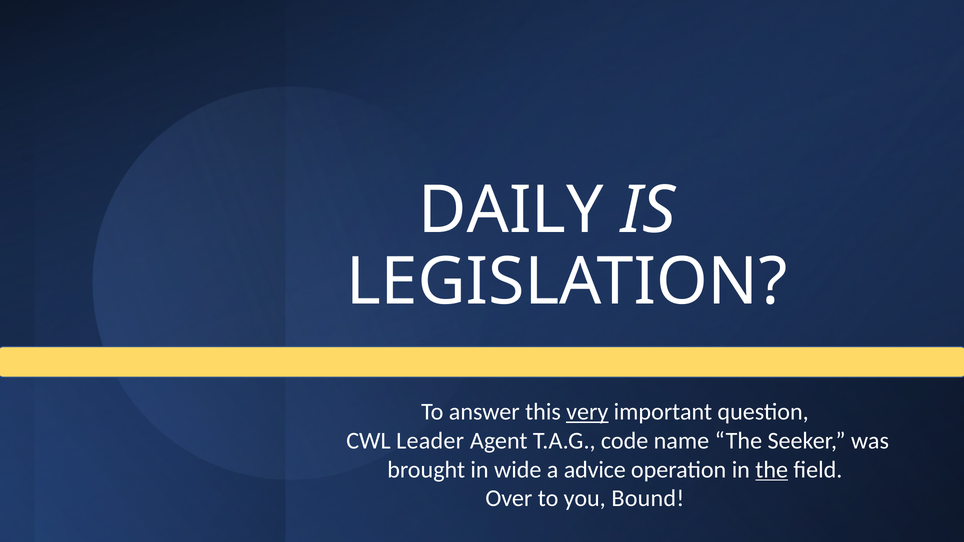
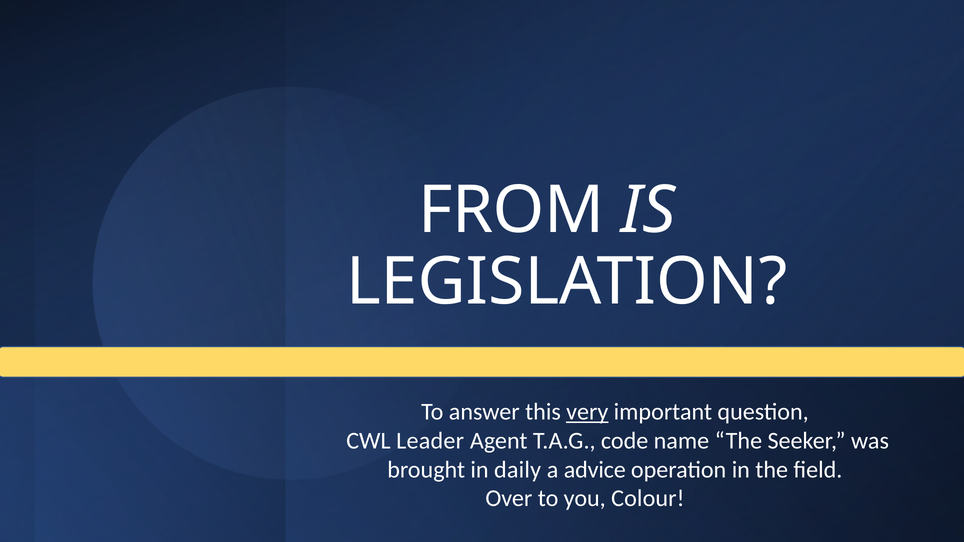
DAILY: DAILY -> FROM (511, 210)
wide: wide -> daily (518, 470)
the underline: present -> none (772, 470)
Bound: Bound -> Colour (648, 499)
